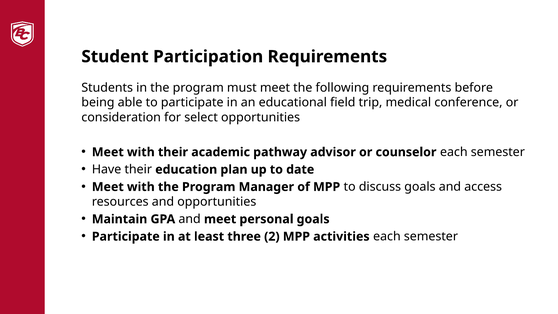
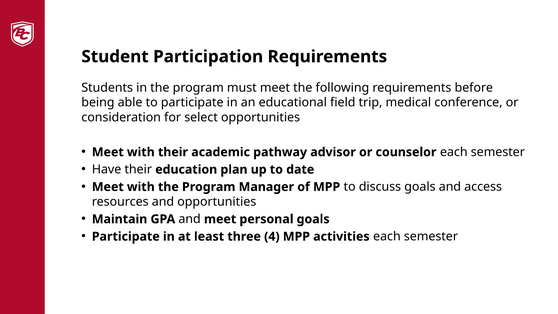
2: 2 -> 4 (272, 236)
